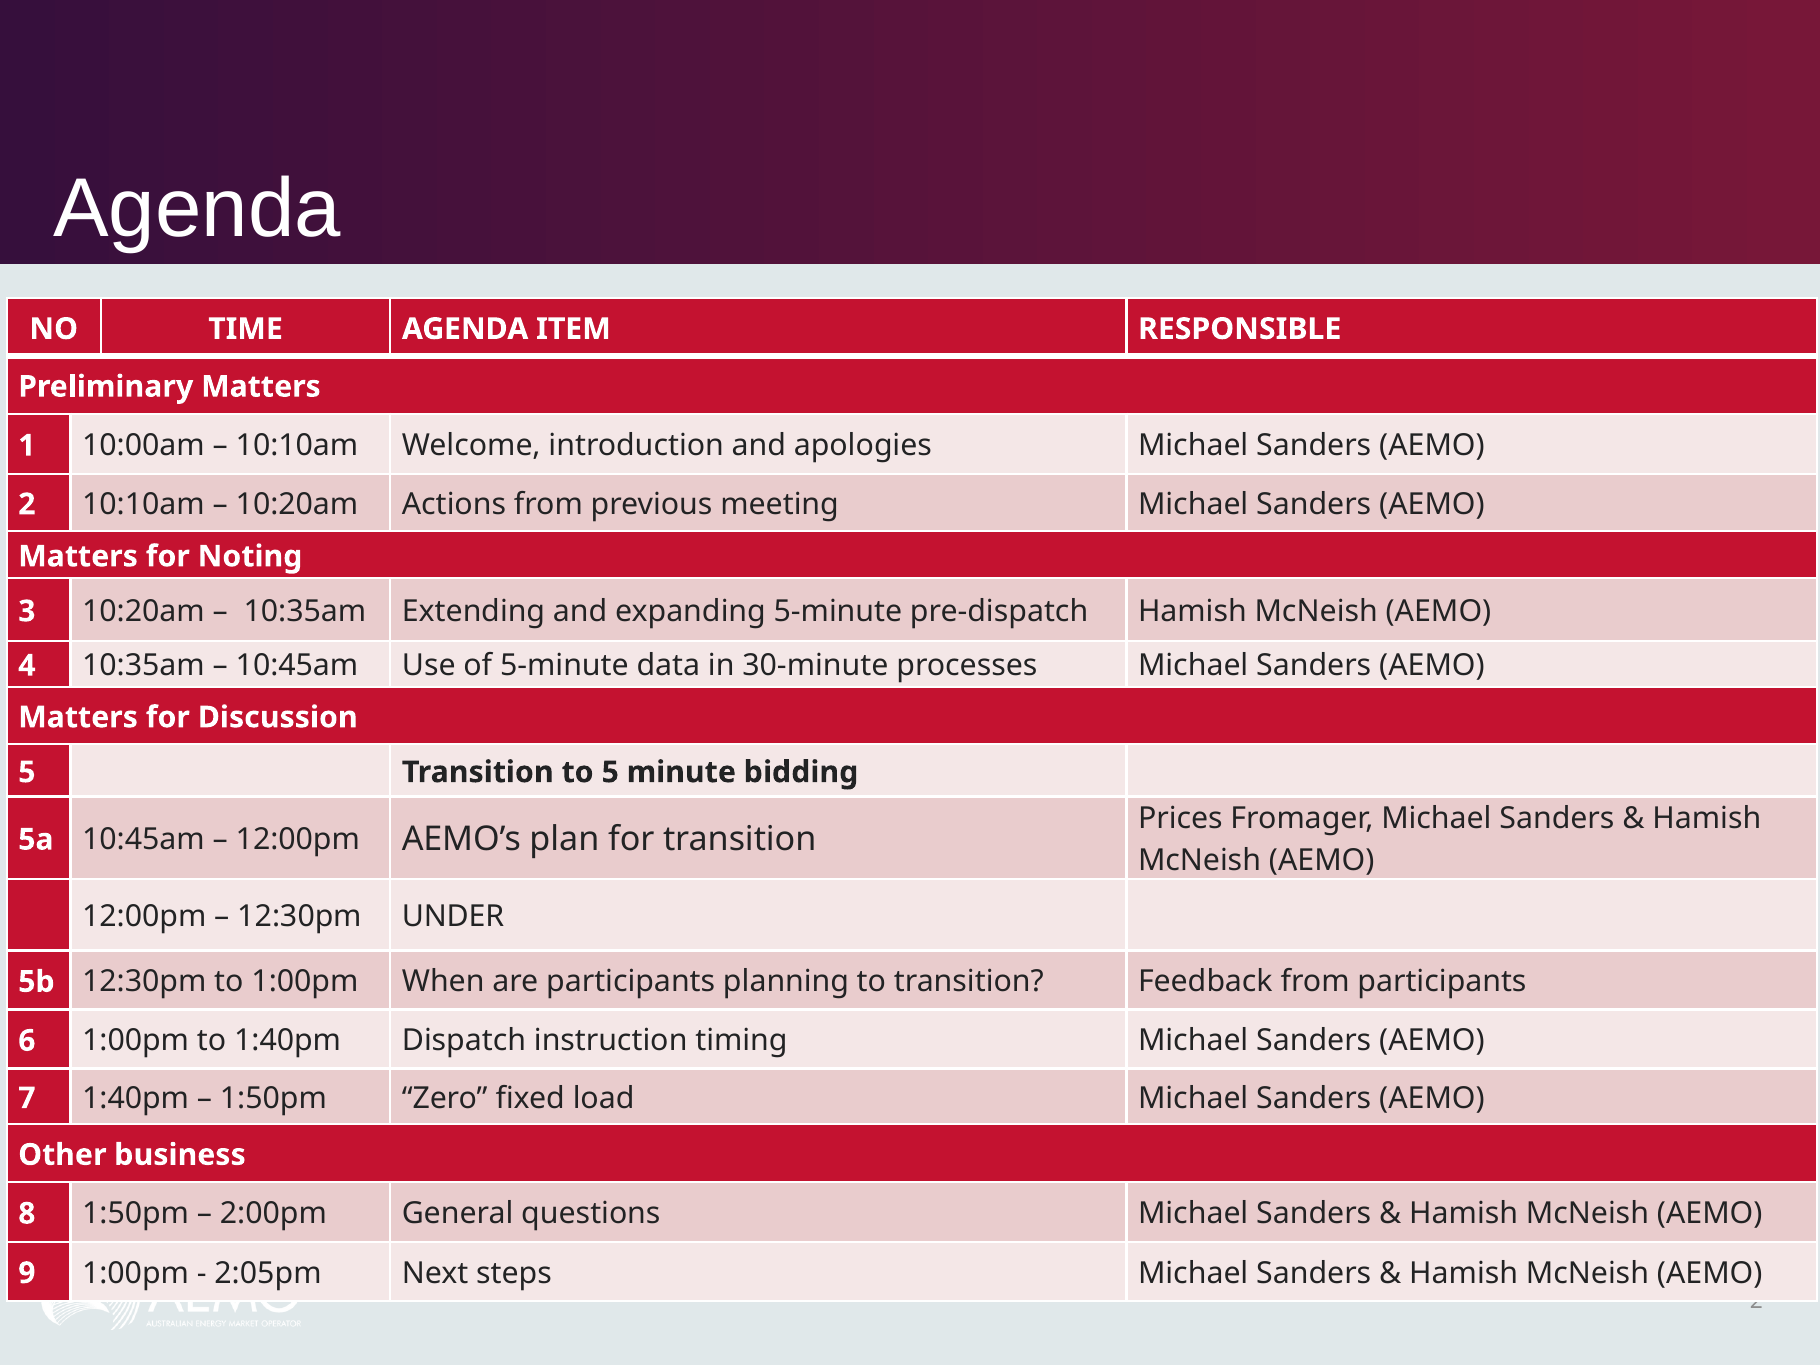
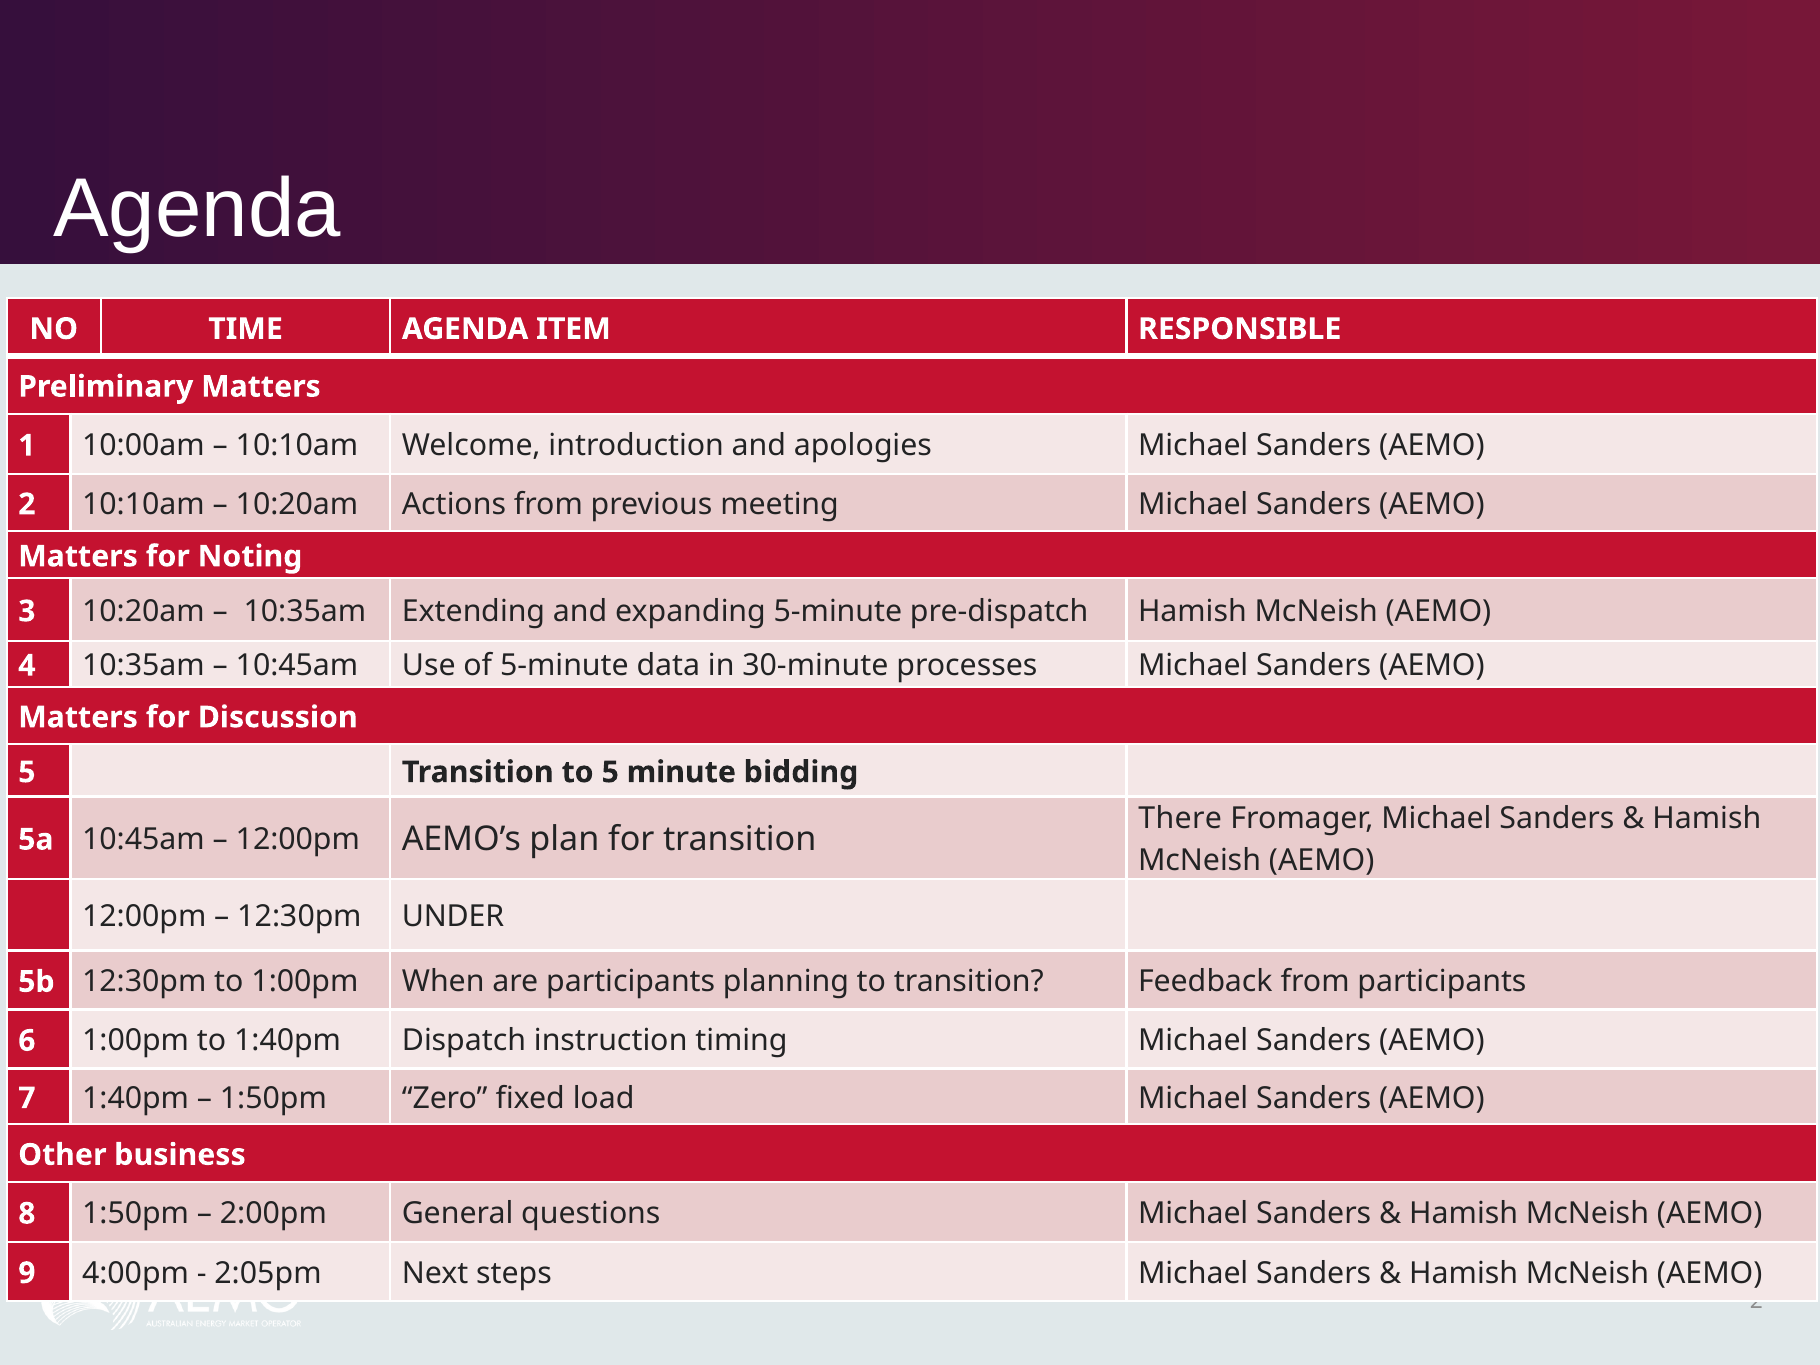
Prices: Prices -> There (1180, 819)
9 1:00pm: 1:00pm -> 4:00pm (136, 1273)
